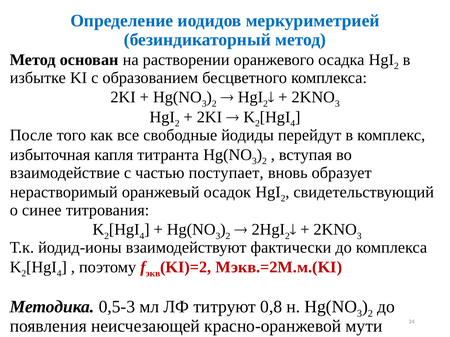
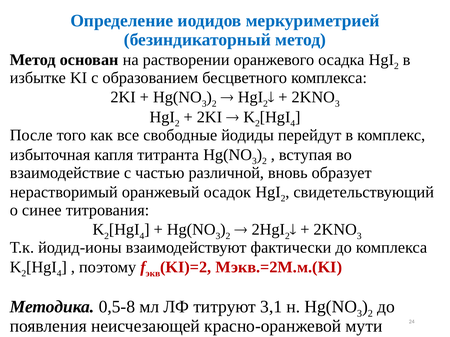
поступает: поступает -> различной (226, 173)
0,5-3: 0,5-3 -> 0,5-8 (117, 307)
0,8: 0,8 -> 3,1 (271, 307)
